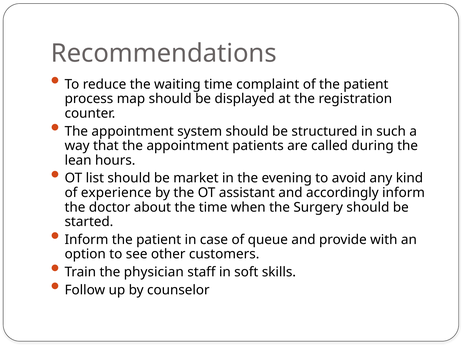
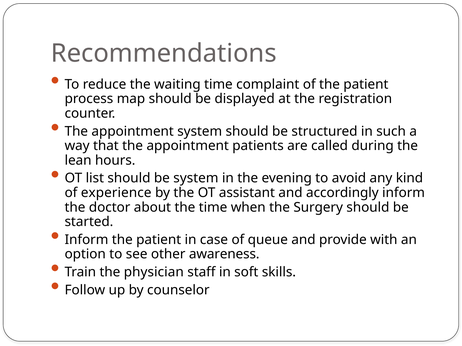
be market: market -> system (196, 178)
customers: customers -> awareness (224, 255)
